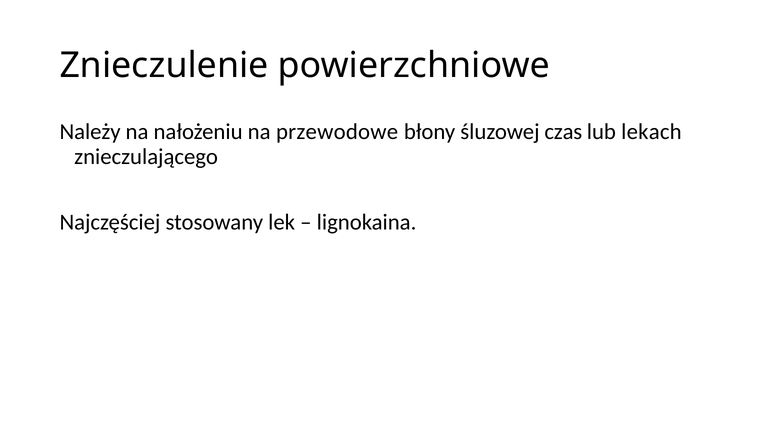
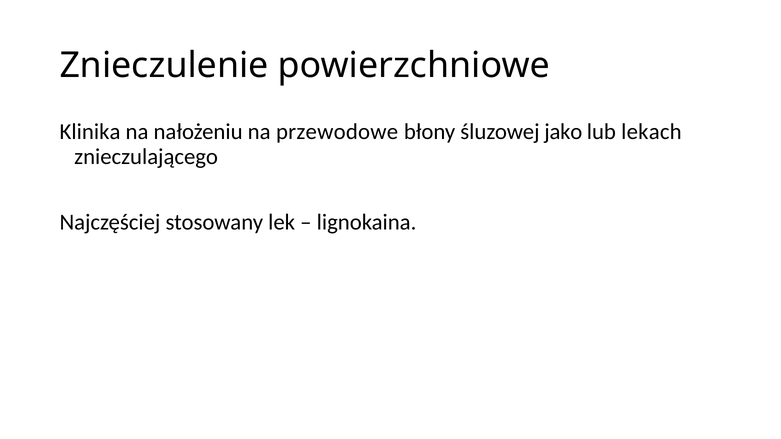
Należy: Należy -> Klinika (90, 132)
czas: czas -> jako (563, 132)
